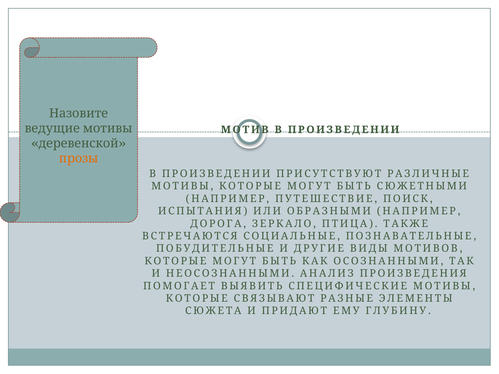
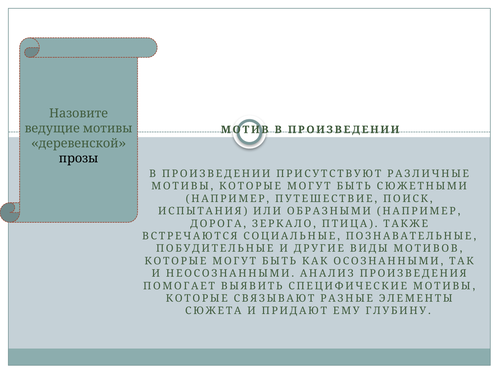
прозы colour: orange -> black (79, 158)
